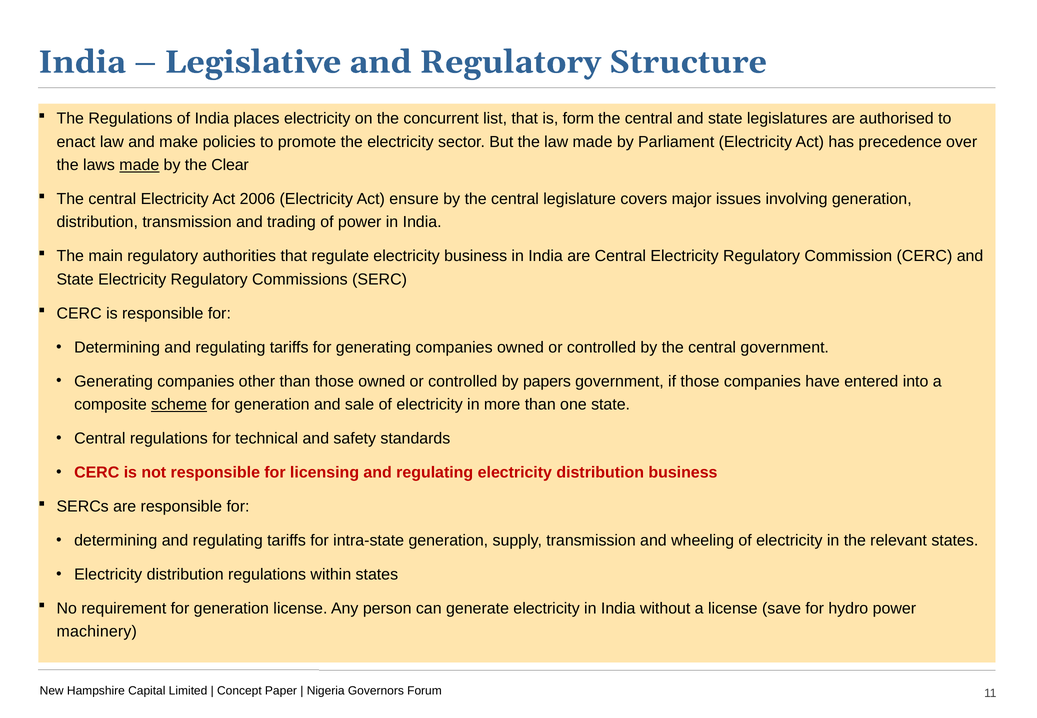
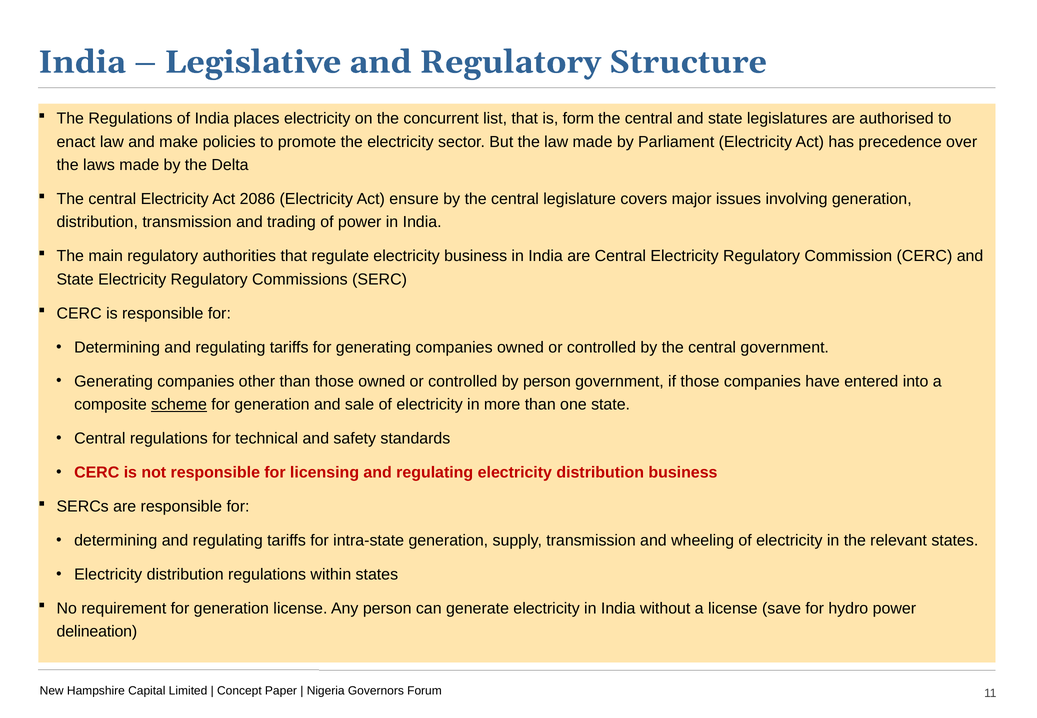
made underline: present -> none (139, 165)
Clear: Clear -> Delta (230, 165)
2006: 2006 -> 2086 (257, 199)
by papers: papers -> person (547, 381)
machinery: machinery -> delineation (97, 632)
